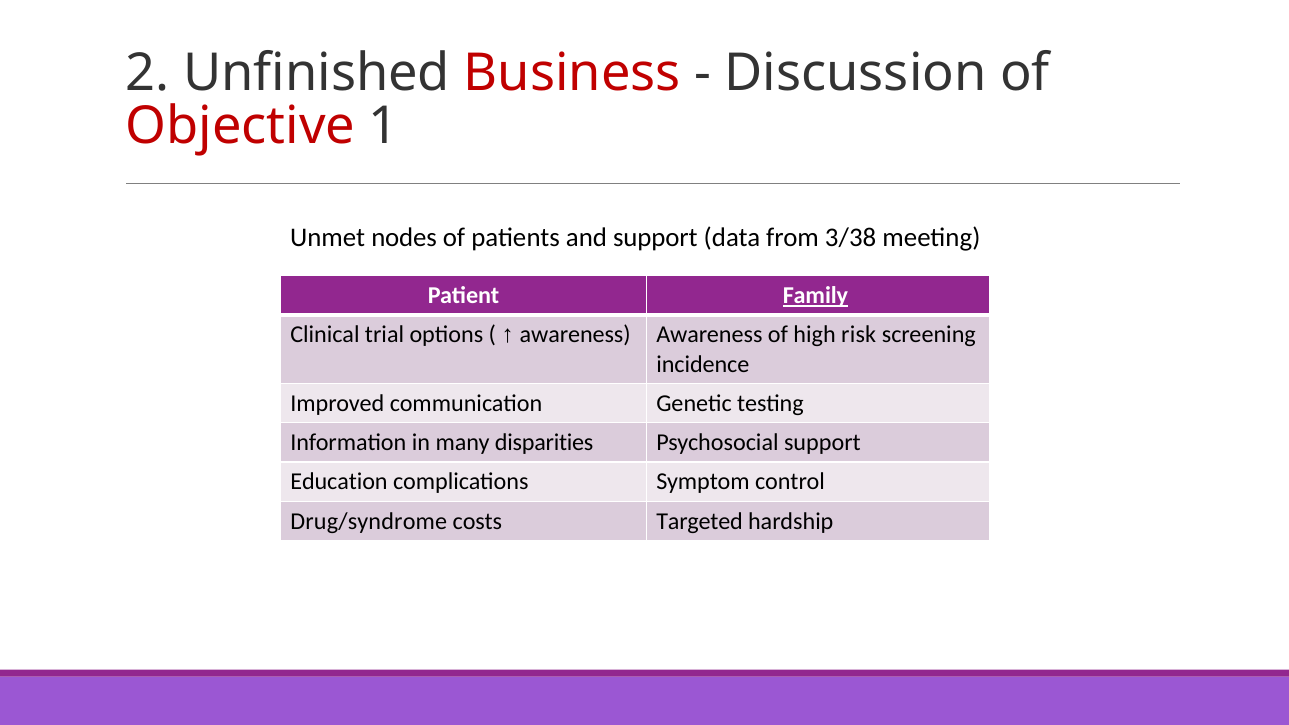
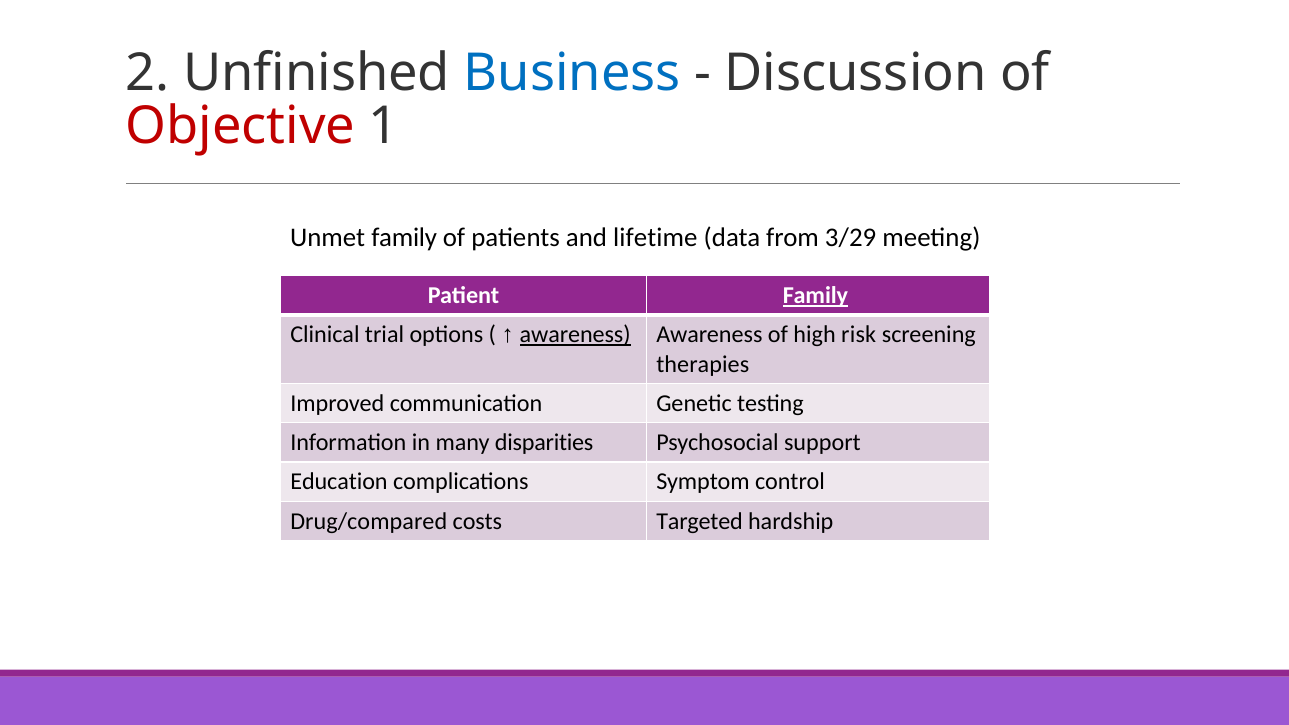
Business colour: red -> blue (572, 73)
Unmet nodes: nodes -> family (404, 237)
and support: support -> lifetime (655, 237)
3/38: 3/38 -> 3/29 (851, 237)
awareness underline: none -> present (575, 335)
incidence: incidence -> therapies (703, 364)
Drug/syndrome: Drug/syndrome -> Drug/compared (369, 521)
